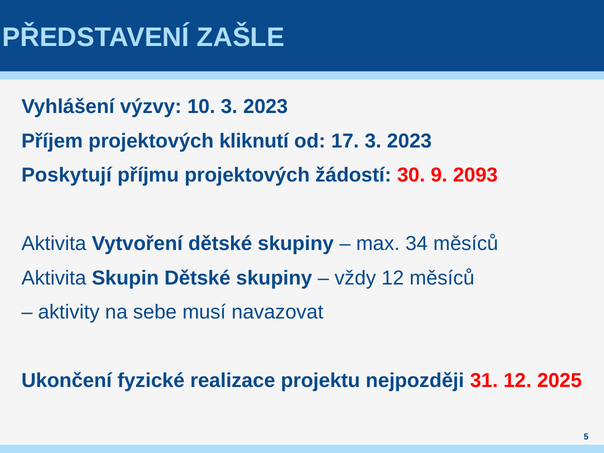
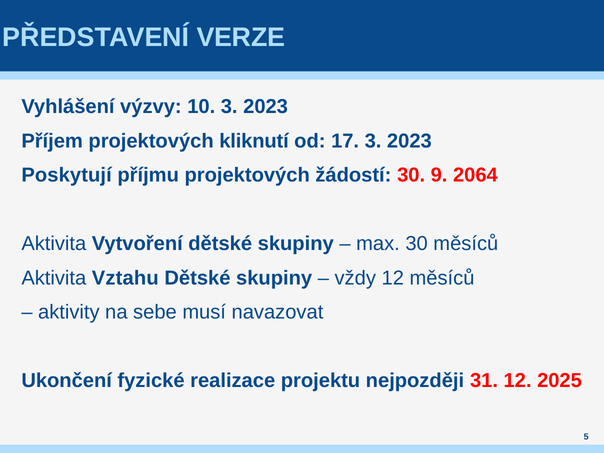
ZAŠLE: ZAŠLE -> VERZE (241, 38)
2093: 2093 -> 2064 (475, 175)
max 34: 34 -> 30 (417, 244)
Skupin: Skupin -> Vztahu (125, 278)
